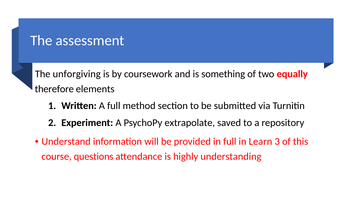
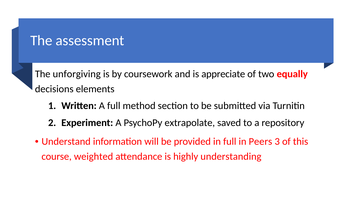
something: something -> appreciate (223, 74)
therefore: therefore -> decisions (54, 89)
Learn: Learn -> Peers (260, 141)
questions: questions -> weighted (94, 156)
